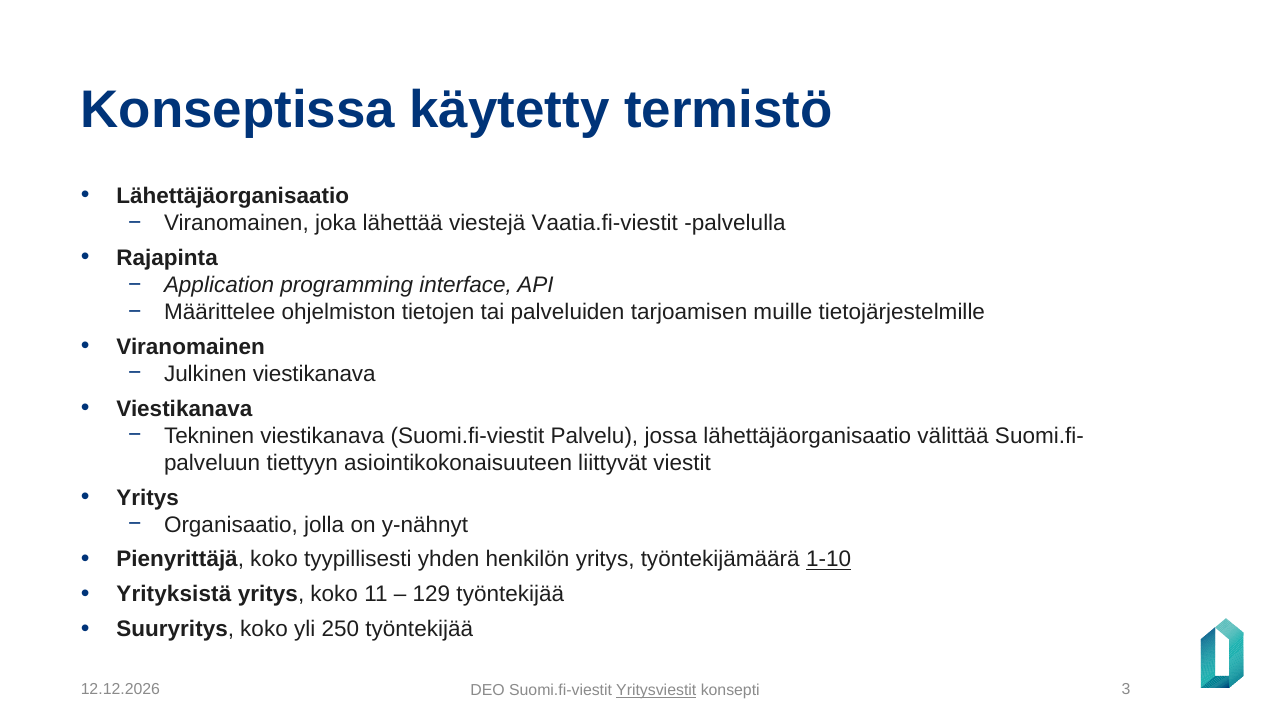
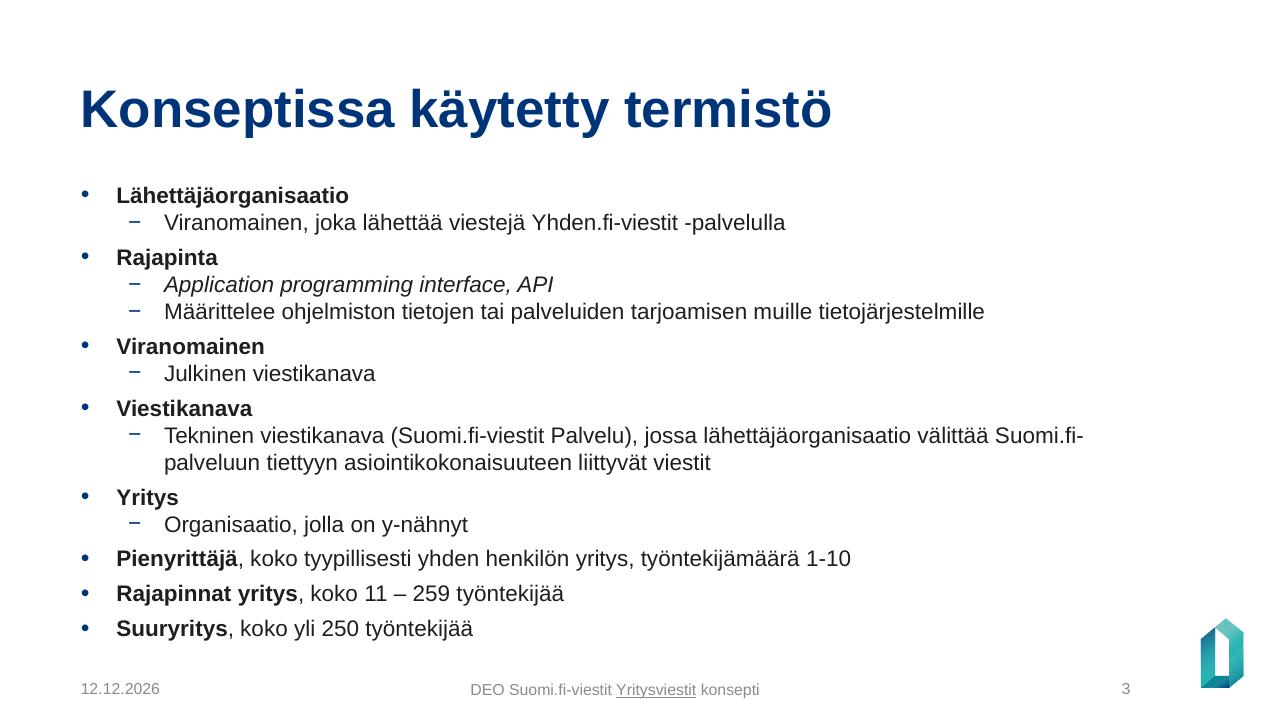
Vaatia.fi-viestit: Vaatia.fi-viestit -> Yhden.fi-viestit (605, 223)
1-10 underline: present -> none (829, 560)
Yrityksistä: Yrityksistä -> Rajapinnat (174, 595)
129: 129 -> 259 (431, 595)
